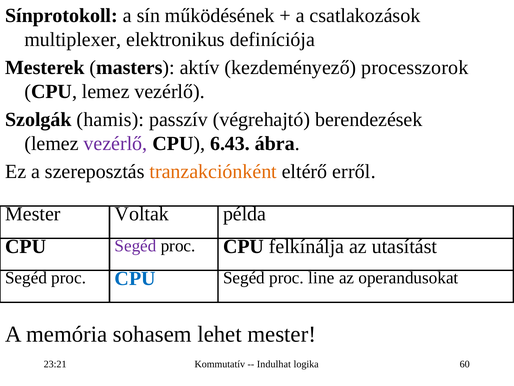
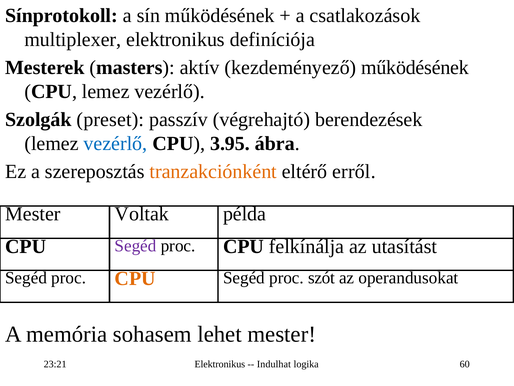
kezdeményező processzorok: processzorok -> működésének (415, 67)
hamis: hamis -> preset (110, 119)
vezérlő colour: purple -> blue (115, 143)
6.43: 6.43 -> 3.95 (230, 143)
CPU colour: blue -> orange (135, 278)
line: line -> szót (322, 277)
Kommutatív: Kommutatív -> Elektronikus (220, 364)
